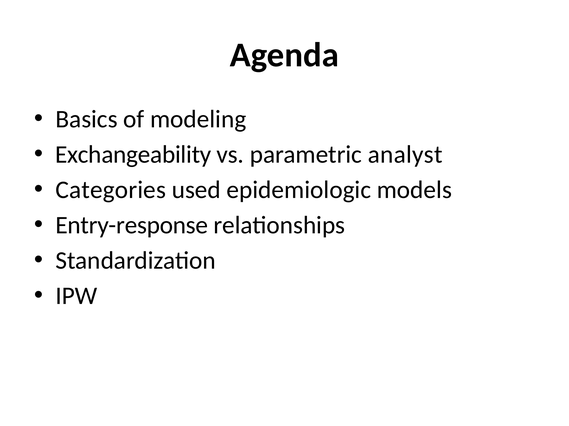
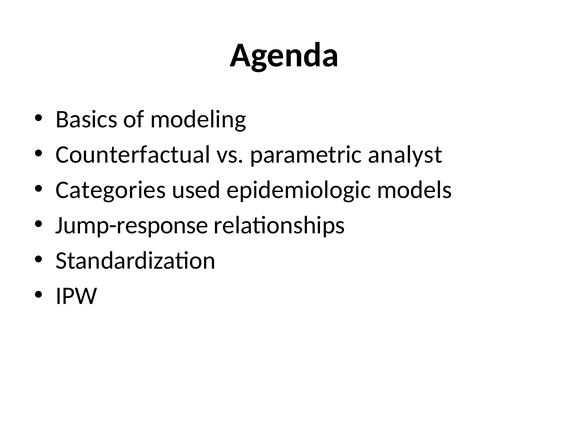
Exchangeability: Exchangeability -> Counterfactual (133, 155)
Entry-response: Entry-response -> Jump-response (132, 226)
